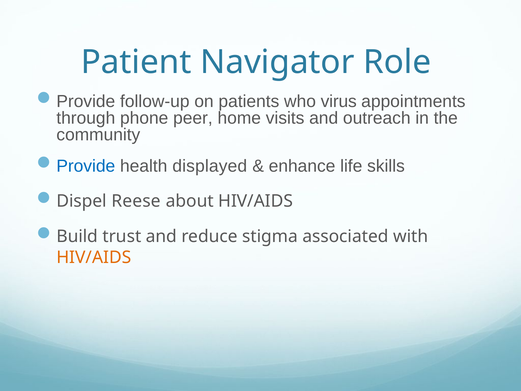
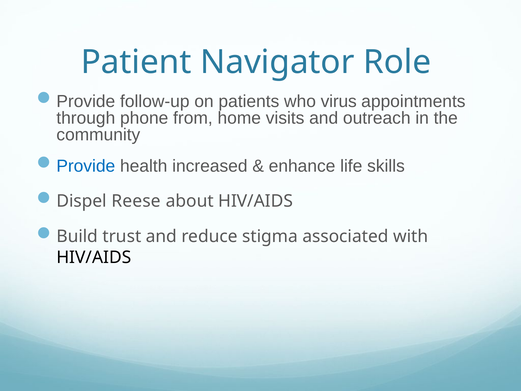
peer: peer -> from (193, 118)
displayed: displayed -> increased (210, 166)
HIV/AIDS colour: orange -> black (94, 257)
